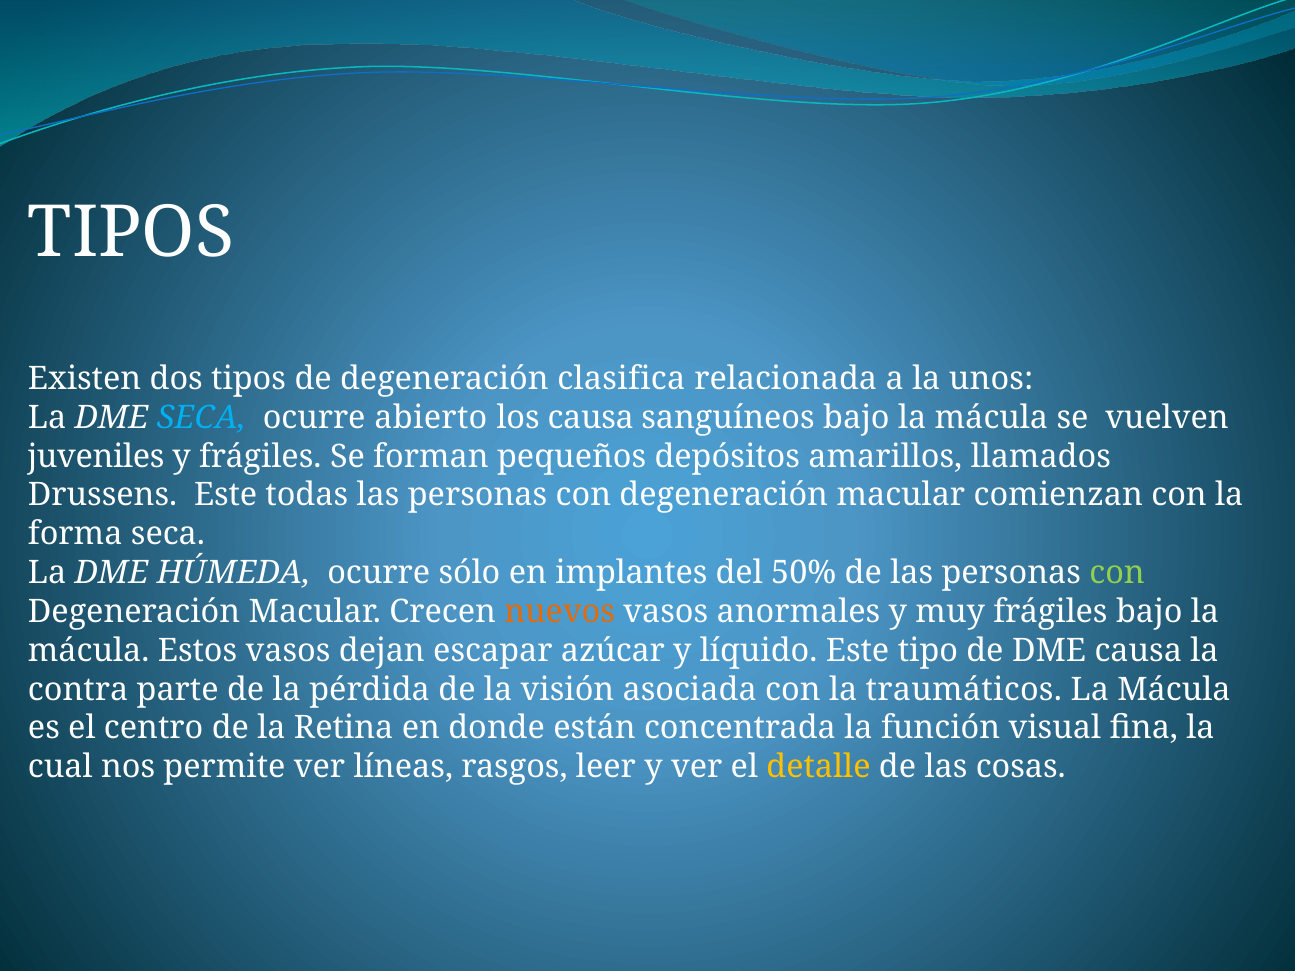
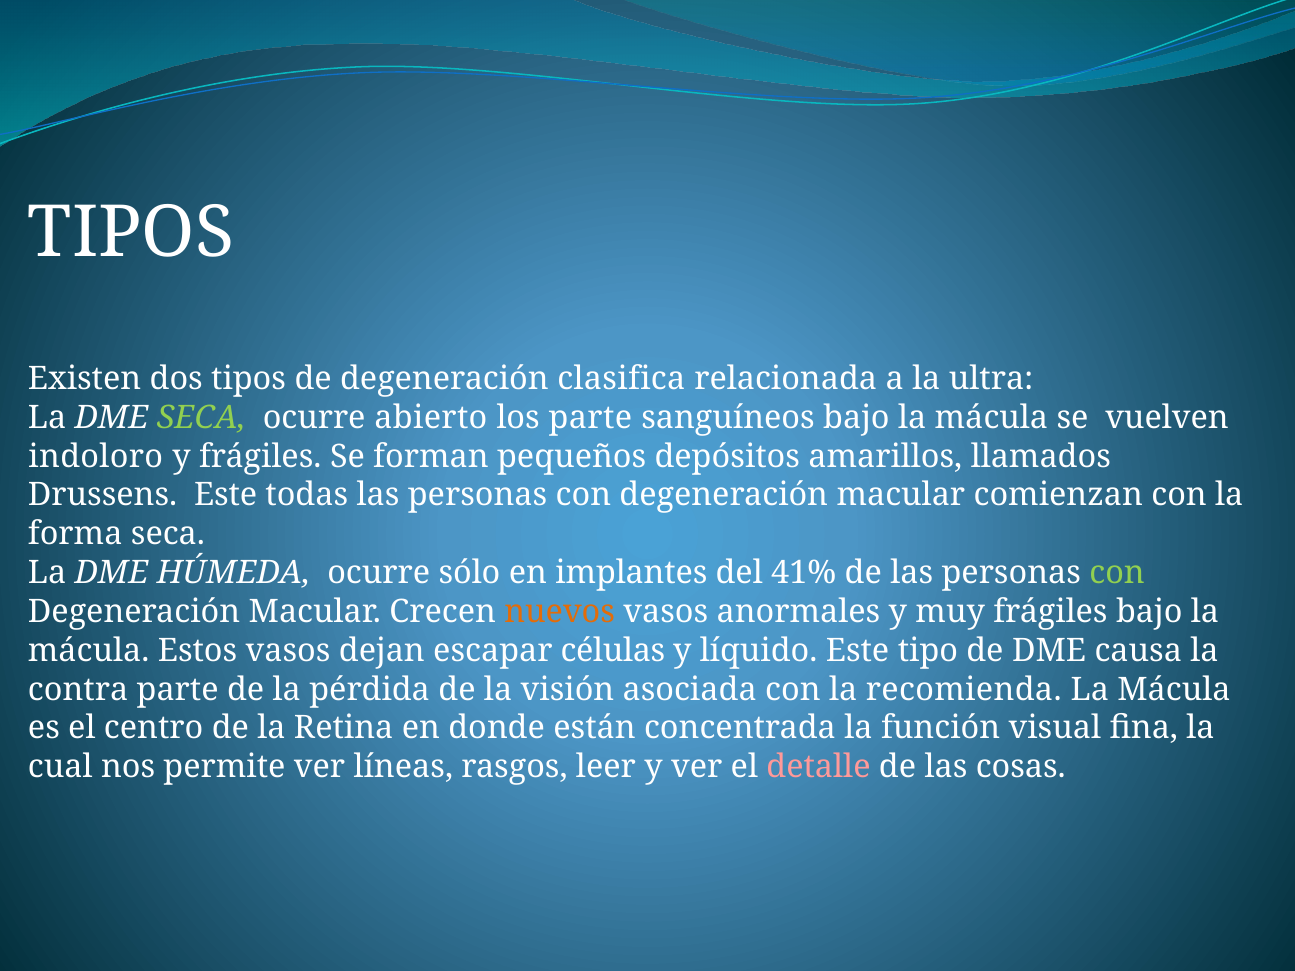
unos: unos -> ultra (991, 379)
SECA colour: light blue -> light green (201, 418)
los causa: causa -> parte (590, 418)
juveniles: juveniles -> indoloro (96, 456)
50%: 50% -> 41% (804, 573)
azúcar: azúcar -> células (613, 651)
traumáticos: traumáticos -> recomienda (964, 690)
detalle colour: yellow -> pink (818, 767)
